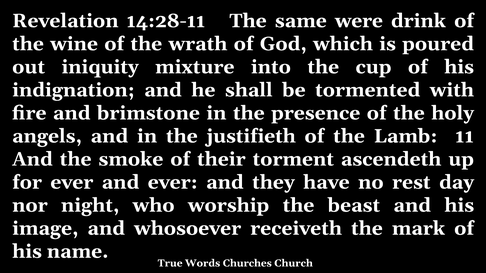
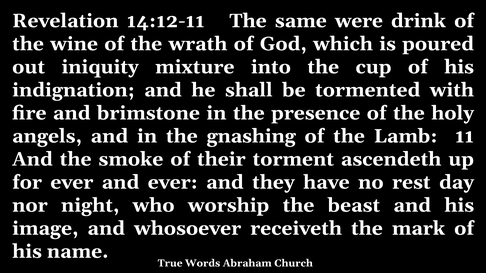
14:28-11: 14:28-11 -> 14:12-11 (166, 21)
justifieth: justifieth -> gnashing (251, 136)
Churches: Churches -> Abraham (247, 264)
